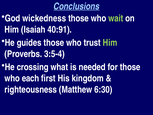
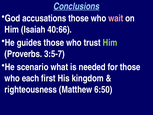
wickedness: wickedness -> accusations (44, 18)
wait colour: light green -> pink (116, 18)
40:91: 40:91 -> 40:66 (60, 30)
3:5-4: 3:5-4 -> 3:5-7 (54, 54)
crossing: crossing -> scenario (33, 67)
6:30: 6:30 -> 6:50 (103, 89)
